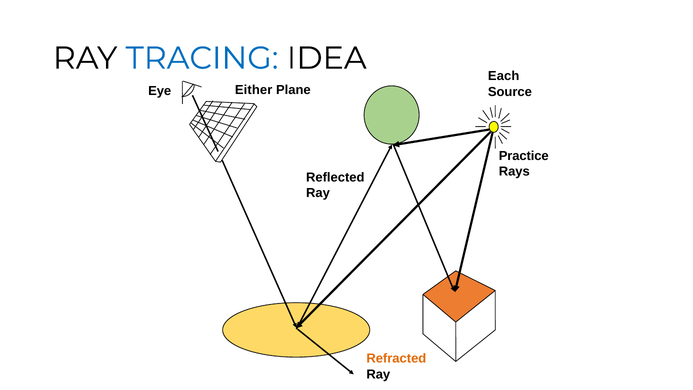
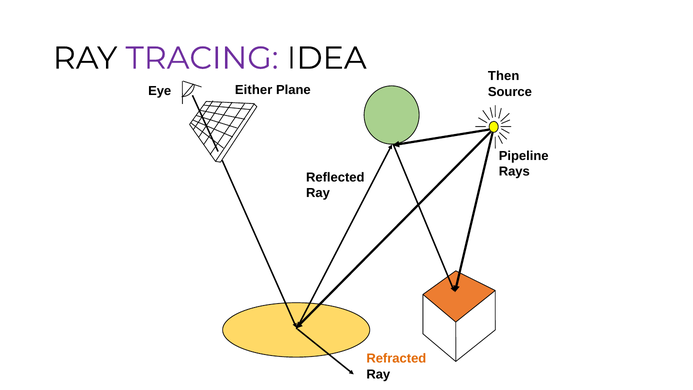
TRACING colour: blue -> purple (202, 58)
Each: Each -> Then (504, 76)
Practice: Practice -> Pipeline (524, 156)
